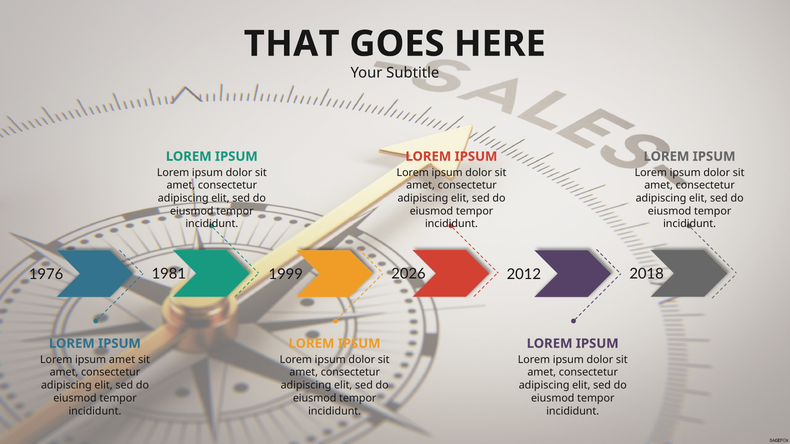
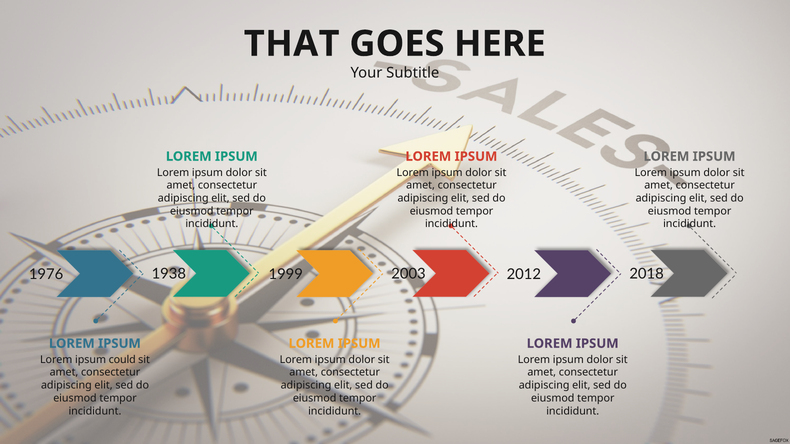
1981: 1981 -> 1938 (169, 274)
2026: 2026 -> 2003 (409, 274)
ipsum amet: amet -> could (122, 360)
